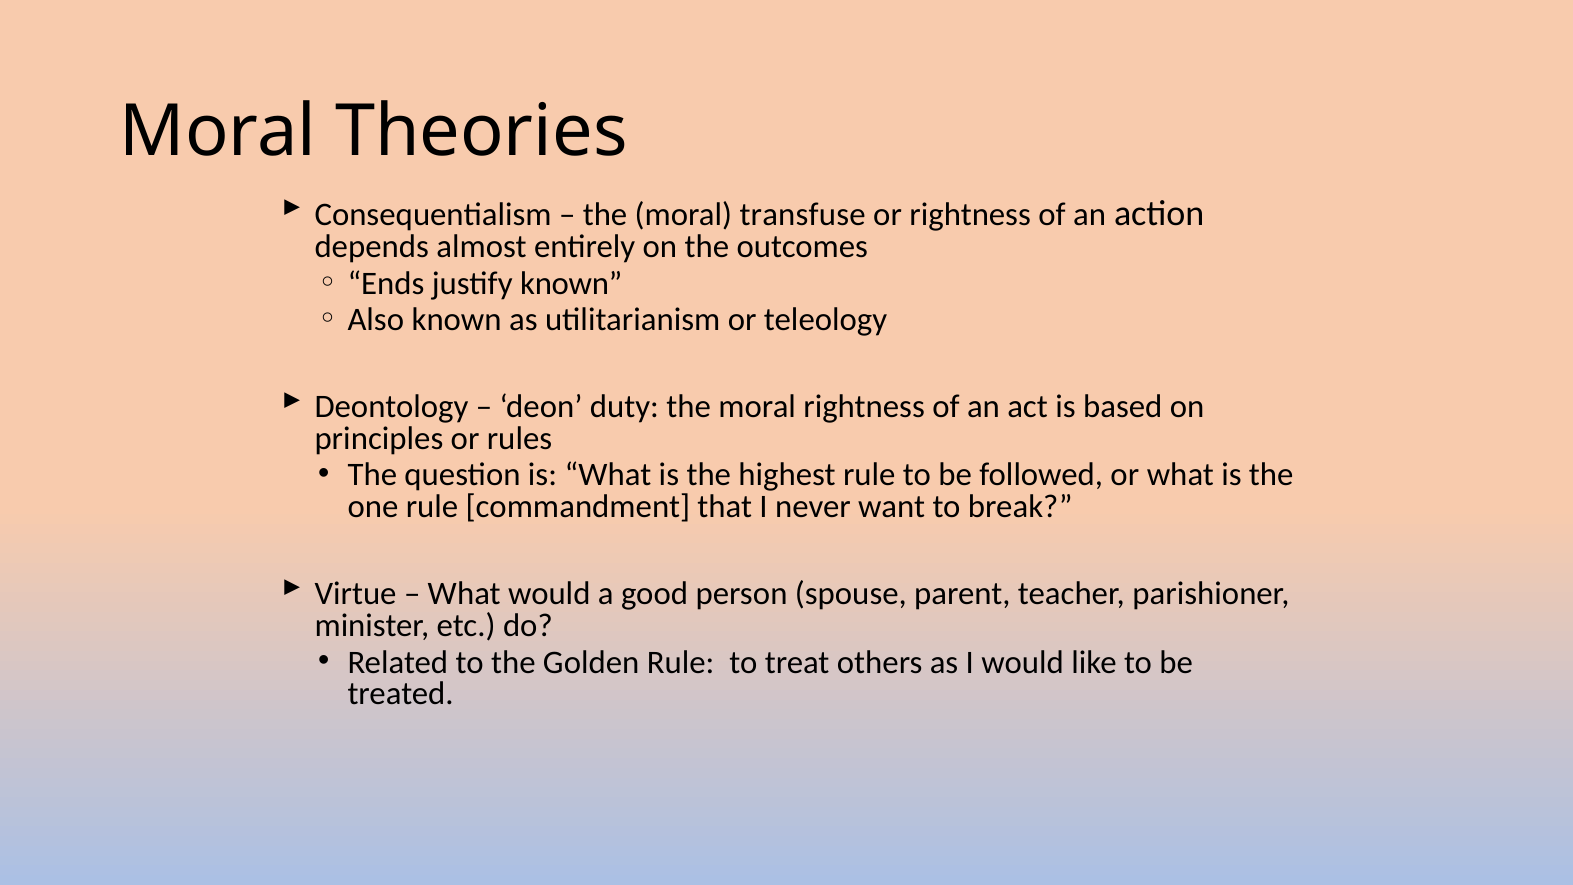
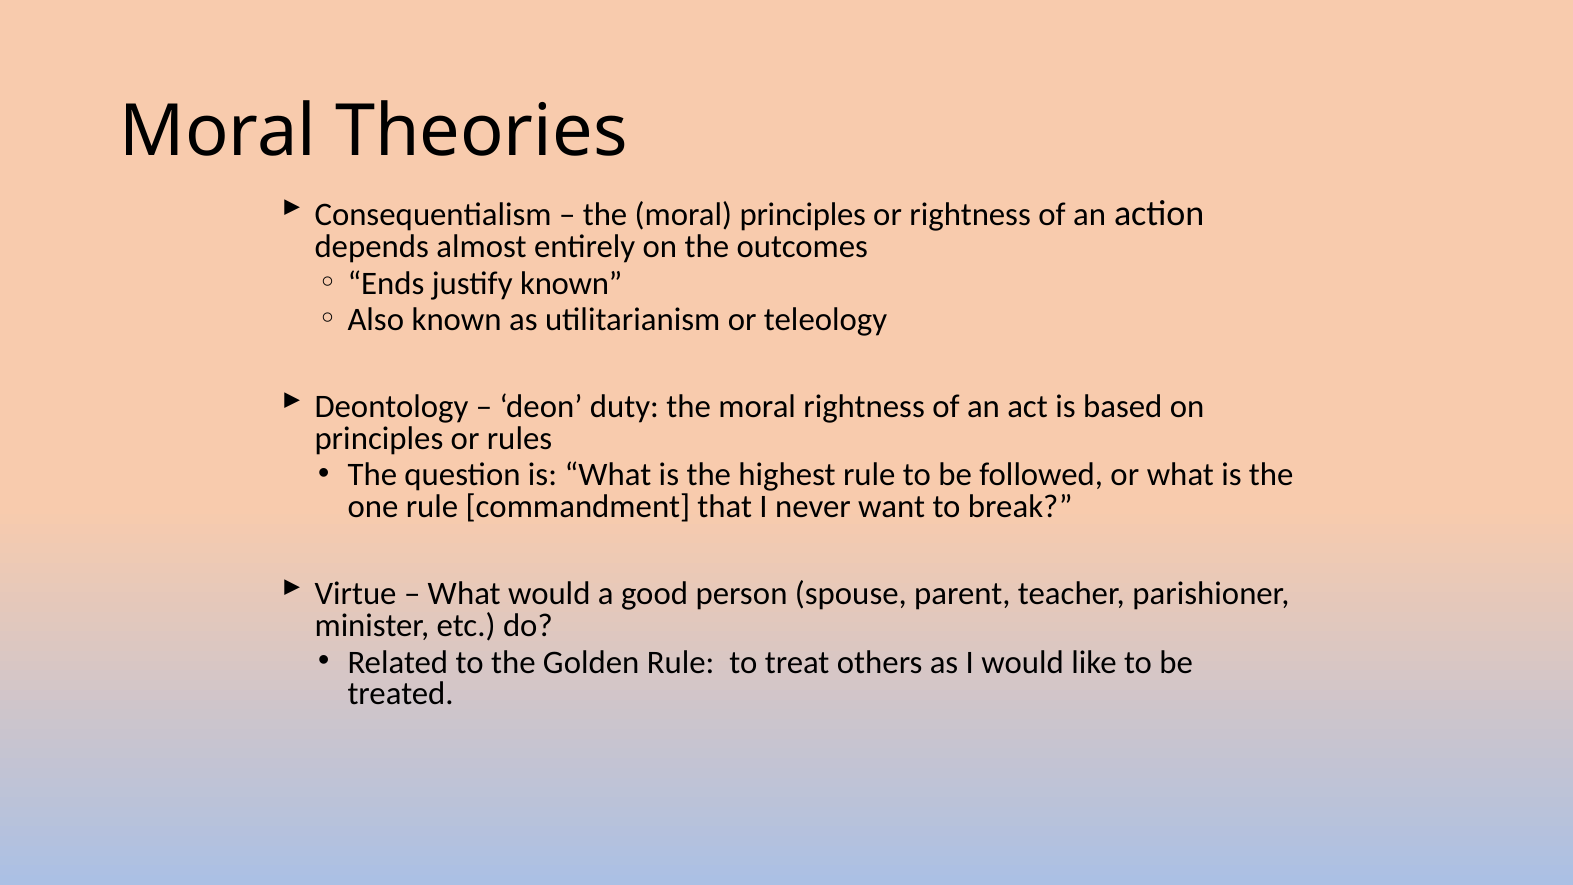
moral transfuse: transfuse -> principles (803, 214)
